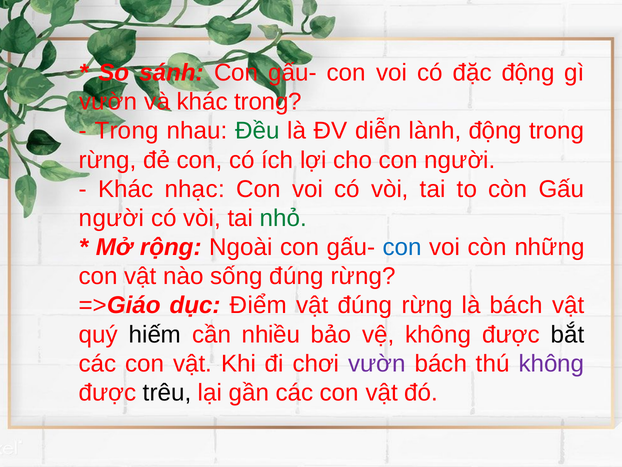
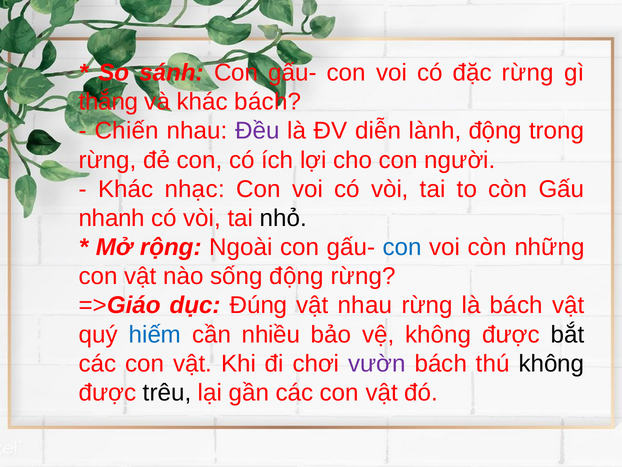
đặc động: động -> rừng (528, 73)
vườn: vườn -> thắng (108, 102)
khác trong: trong -> bách (268, 102)
Trong: Trong -> Chiến (127, 131)
Đều colour: green -> purple (257, 131)
người: người -> nhanh (112, 218)
nhỏ colour: green -> black (283, 218)
sống đúng: đúng -> động (297, 276)
Điểm: Điểm -> Đúng (259, 305)
vật đúng: đúng -> nhau (365, 305)
hiếm colour: black -> blue (155, 334)
không colour: purple -> black (551, 363)
